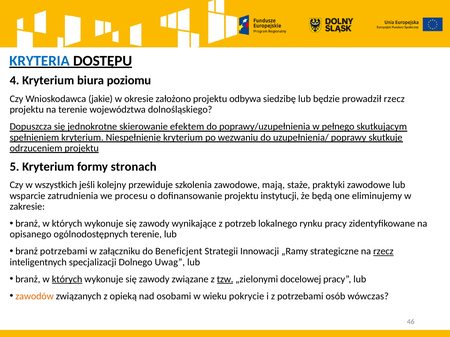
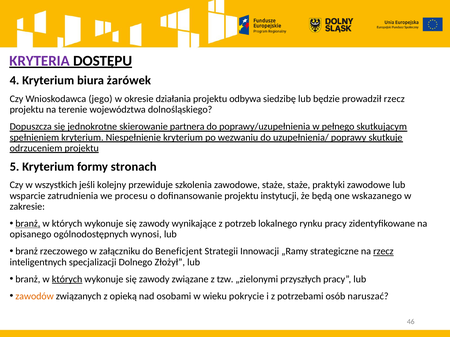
KRYTERIA colour: blue -> purple (39, 61)
poziomu: poziomu -> żarówek (129, 81)
jakie: jakie -> jego (100, 99)
założono: założono -> działania (173, 99)
efektem: efektem -> partnera (187, 127)
zawodowe mają: mają -> staże (274, 185)
eliminujemy: eliminujemy -> wskazanego (377, 196)
branż underline: none -> present (28, 224)
ogólnodostępnych terenie: terenie -> wynosi (146, 235)
branż potrzebami: potrzebami -> rzeczowego (64, 252)
Uwag: Uwag -> Złożył (170, 262)
tzw underline: present -> none (225, 280)
docelowej: docelowej -> przyszłych (301, 280)
wówczas: wówczas -> naruszać (368, 297)
